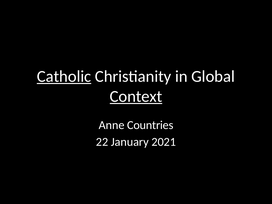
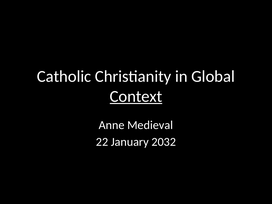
Catholic underline: present -> none (64, 76)
Countries: Countries -> Medieval (150, 125)
2021: 2021 -> 2032 (164, 142)
